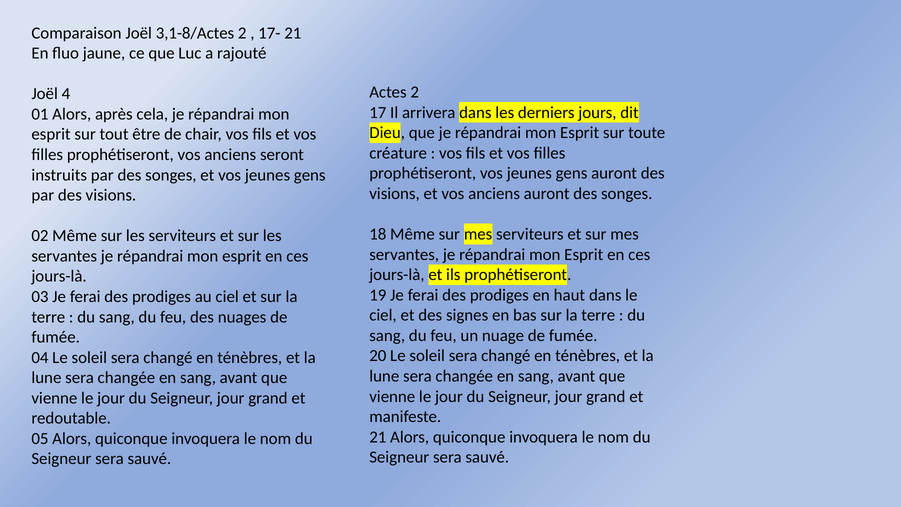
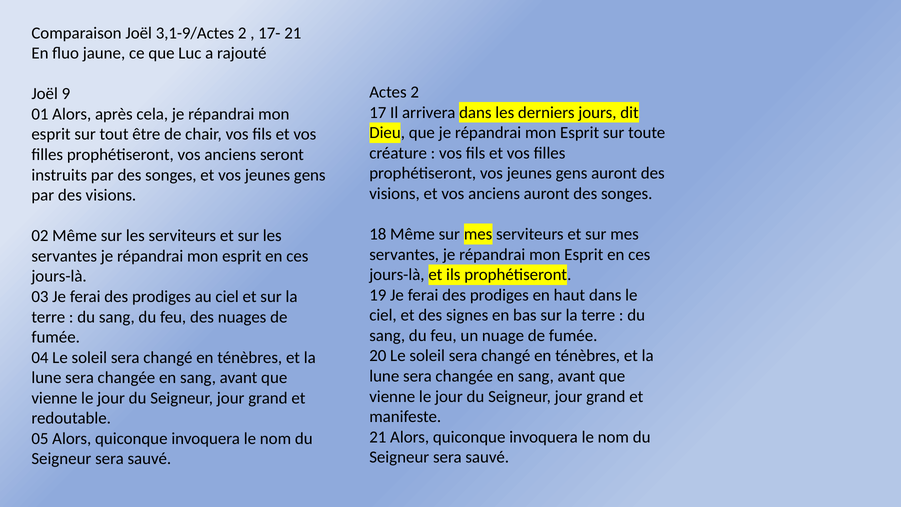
3,1-8/Actes: 3,1-8/Actes -> 3,1-9/Actes (195, 33)
4: 4 -> 9 (66, 94)
